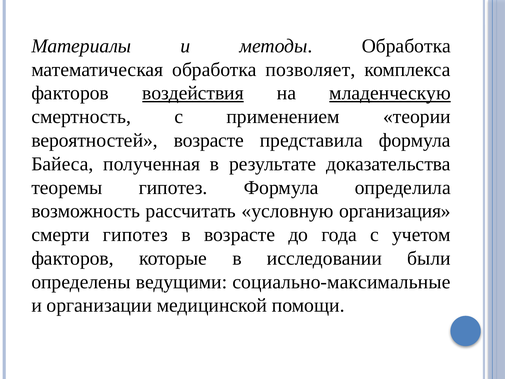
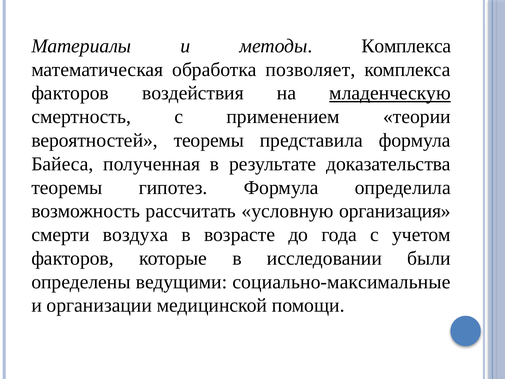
методы Обработка: Обработка -> Комплекса (406, 46)
воздействия underline: present -> none (193, 93)
вероятностей возрасте: возрасте -> теоремы (209, 140)
смерти гипотез: гипотез -> воздуха (136, 235)
